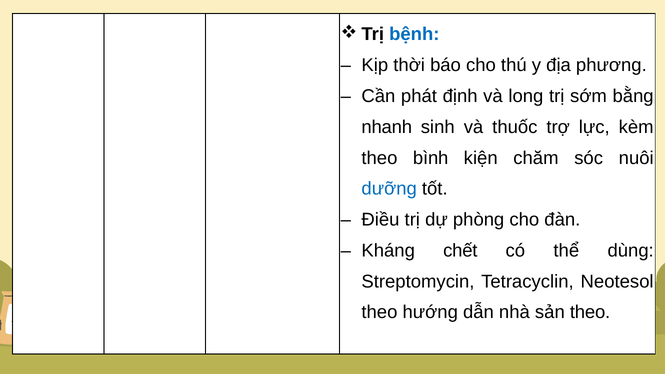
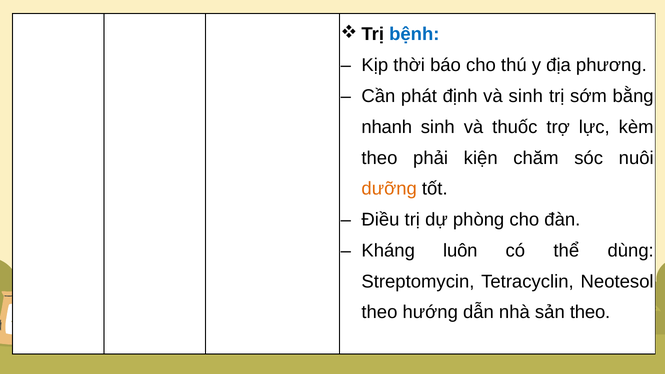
và long: long -> sinh (526, 96)
bình: bình -> phải (431, 158)
dưỡng colour: blue -> orange (389, 189)
chết: chết -> luôn (460, 251)
